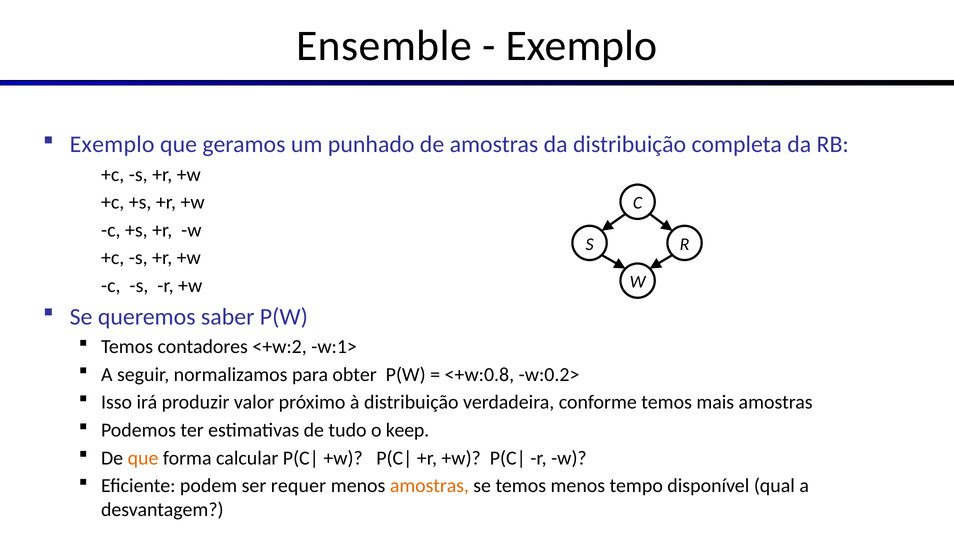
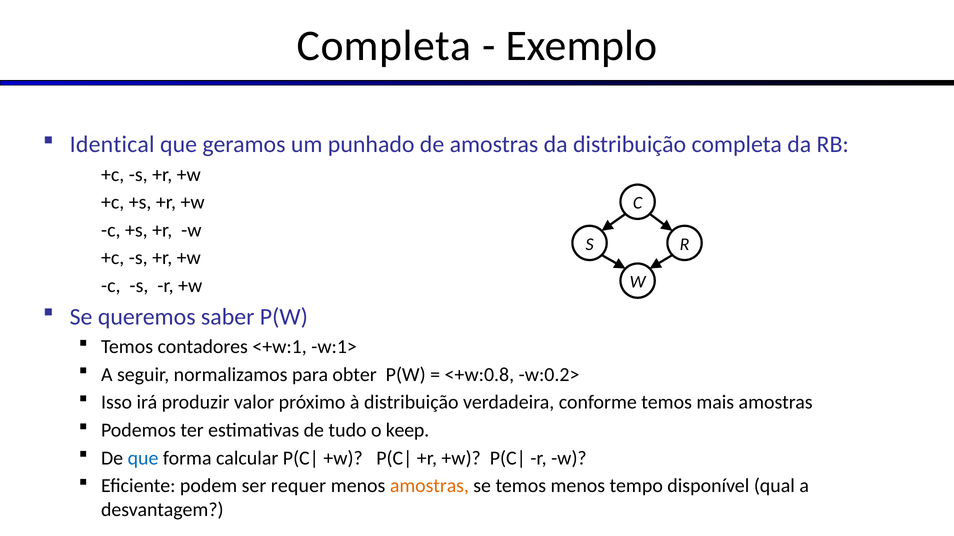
Ensemble: Ensemble -> Completa (384, 46)
Exemplo: Exemplo -> Identical (112, 145)
<+w:2: <+w:2 -> <+w:1 (280, 347)
que colour: orange -> blue (143, 459)
